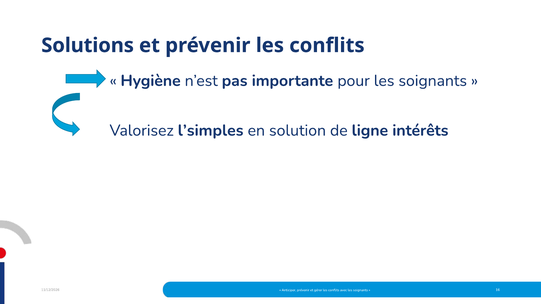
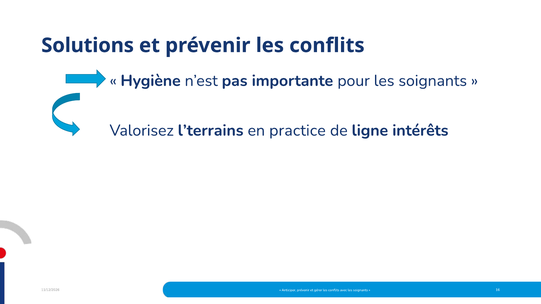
l’simples: l’simples -> l’terrains (211, 131)
solution: solution -> practice (297, 131)
